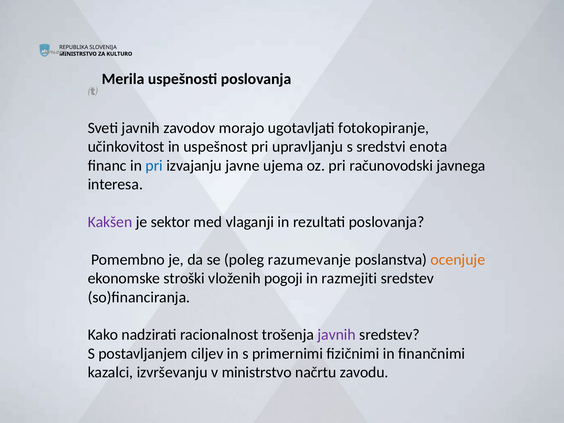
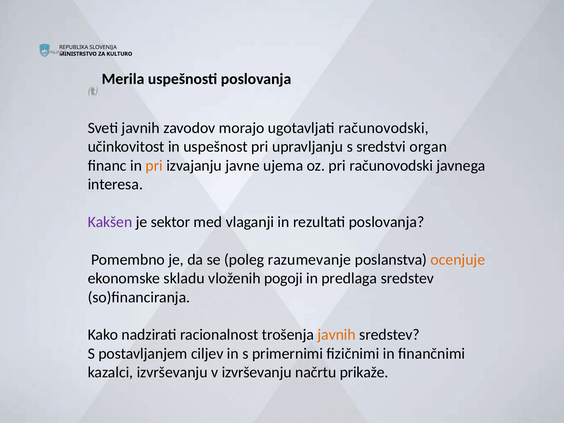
ugotavljati fotokopiranje: fotokopiranje -> računovodski (384, 128)
enota: enota -> organ (428, 147)
pri colour: blue -> orange (154, 166)
stroški: stroški -> skladu (184, 278)
razmejiti: razmejiti -> predlaga (349, 278)
javnih colour: purple -> orange (337, 335)
v ministrstvo: ministrstvo -> izvrševanju (257, 372)
zavodu: zavodu -> prikaže (364, 372)
